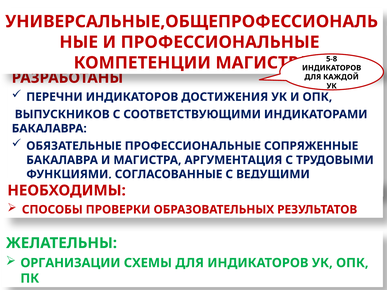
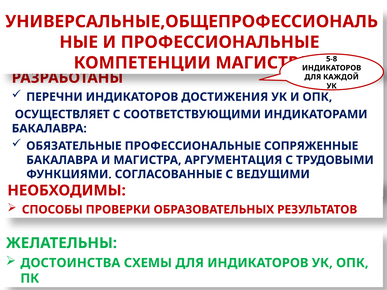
ВЫПУСКНИКОВ: ВЫПУСКНИКОВ -> ОСУЩЕСТВЛЯЕТ (62, 114)
ОРГАНИЗАЦИИ: ОРГАНИЗАЦИИ -> ДОСТОИНСТВА (70, 263)
